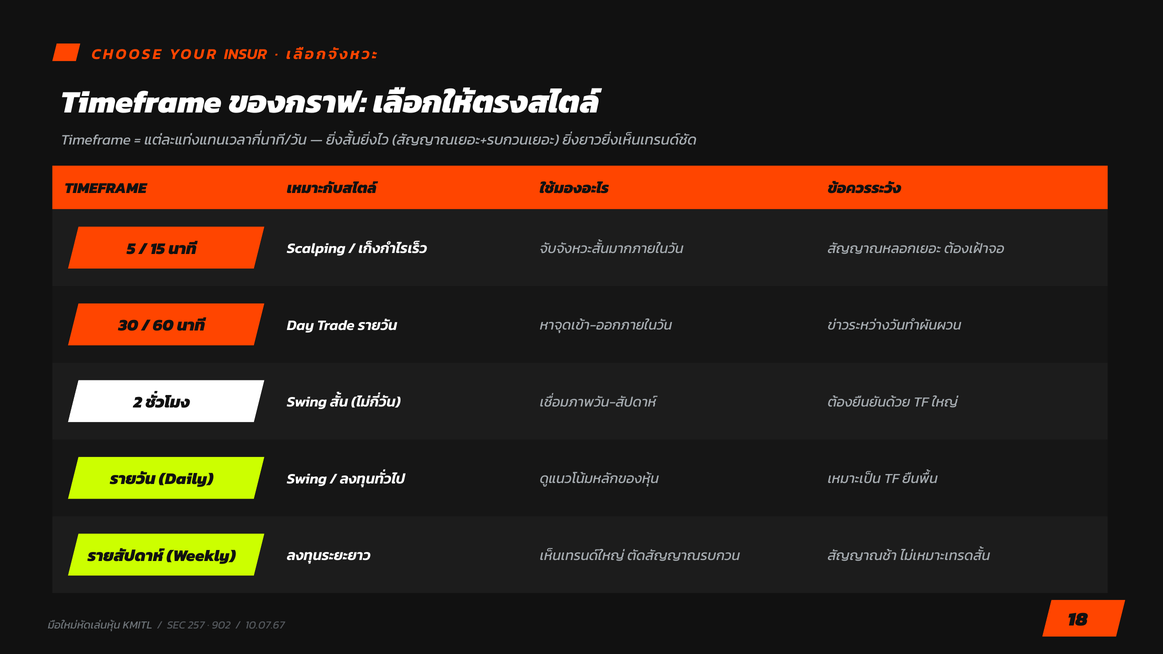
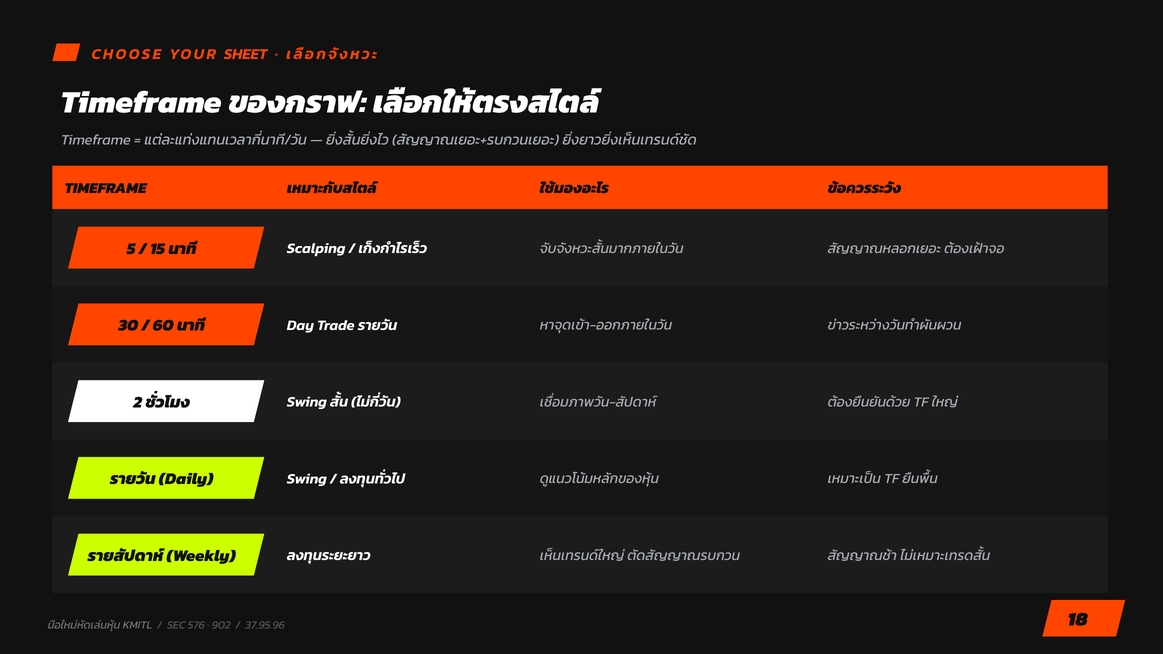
INSUR: INSUR -> SHEET (246, 54)
257: 257 -> 576 (196, 625)
10.07.67: 10.07.67 -> 37.95.96 (265, 625)
